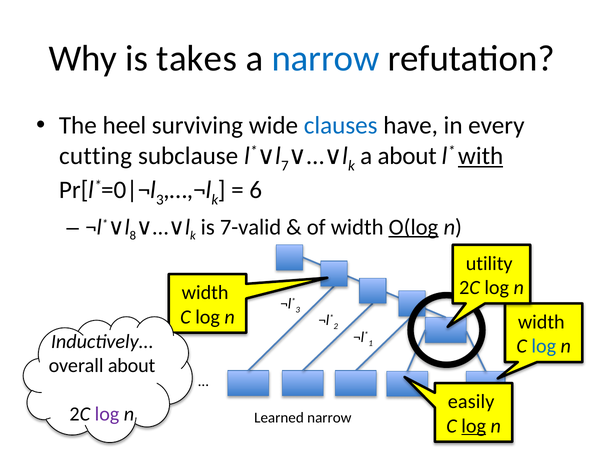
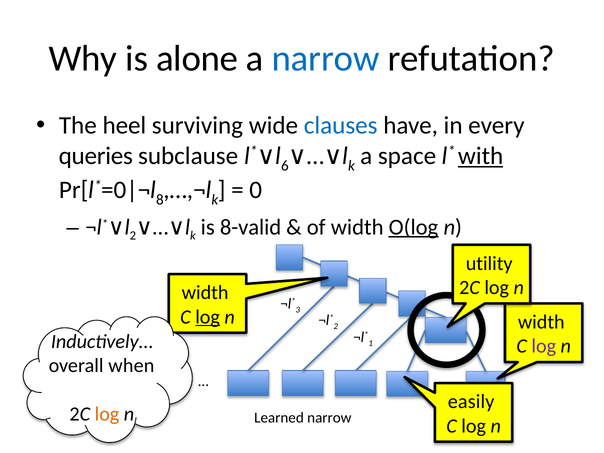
takes: takes -> alone (197, 58)
cutting: cutting -> queries (96, 156)
7: 7 -> 6 (285, 166)
a about: about -> space (407, 156)
3: 3 -> 8 (160, 200)
6: 6 -> 0 (256, 190)
8: 8 -> 2 (133, 236)
7-valid: 7-valid -> 8-valid (251, 227)
log underline: none -> present (208, 317)
log colour: blue -> purple (544, 346)
overall about: about -> when (131, 366)
log colour: purple -> orange (107, 414)
log underline: present -> none (474, 426)
